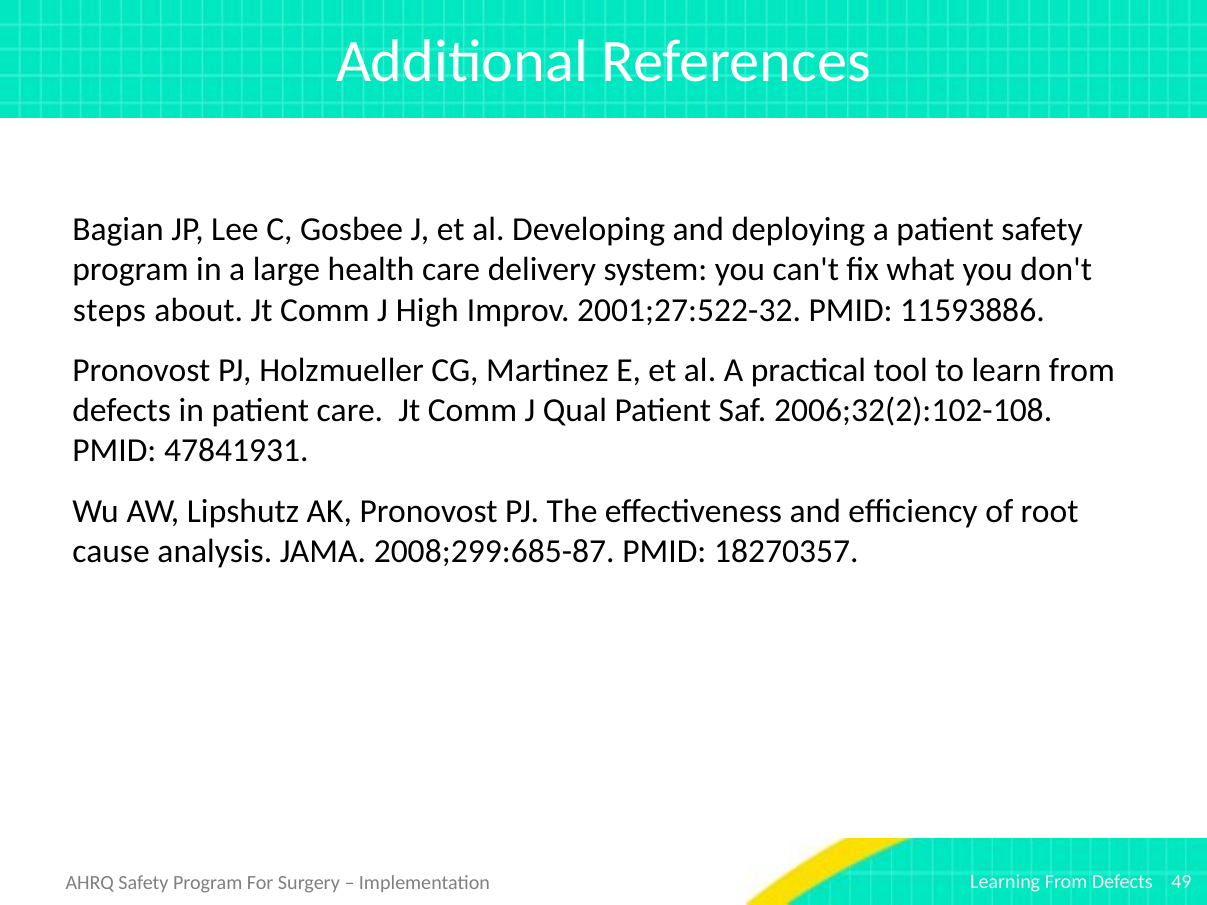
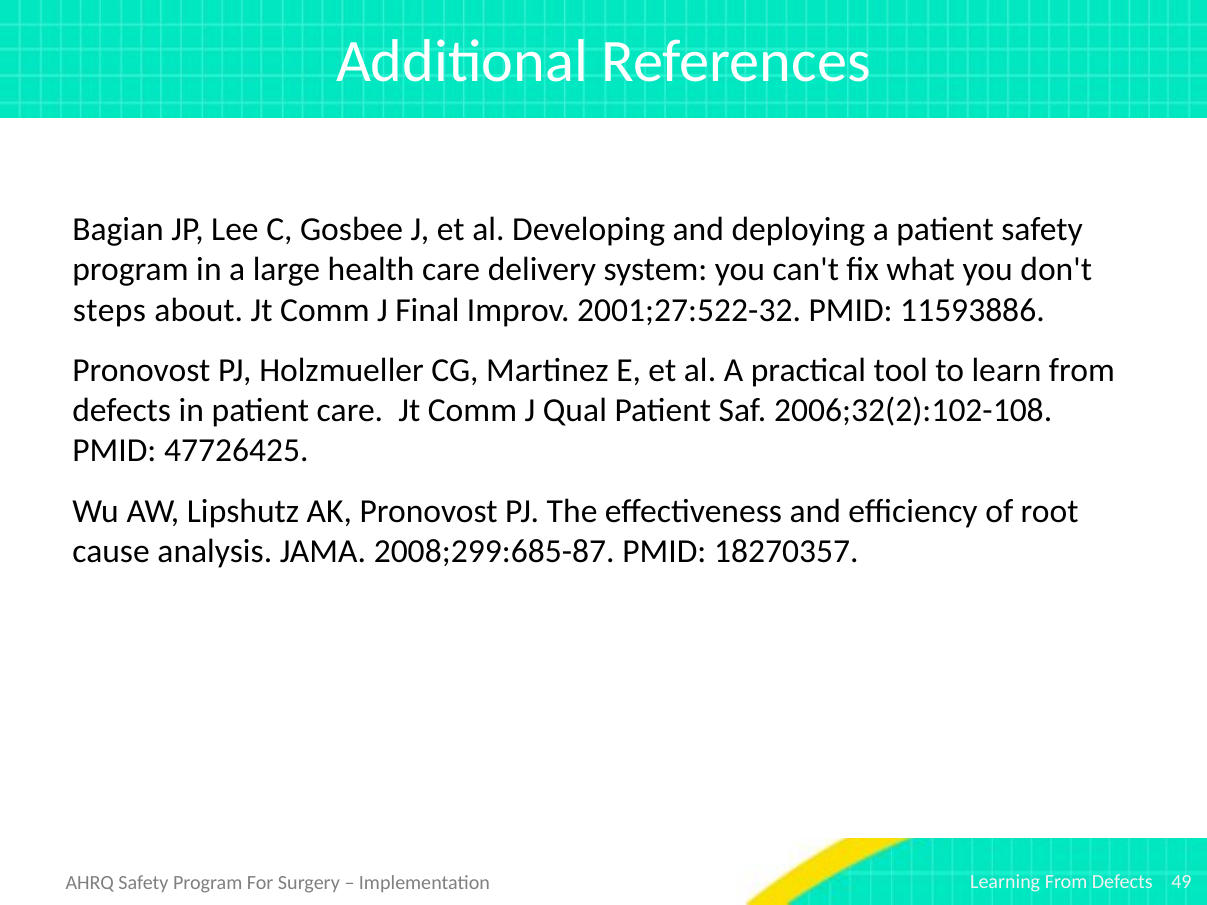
High: High -> Final (427, 310)
47841931: 47841931 -> 47726425 (236, 451)
